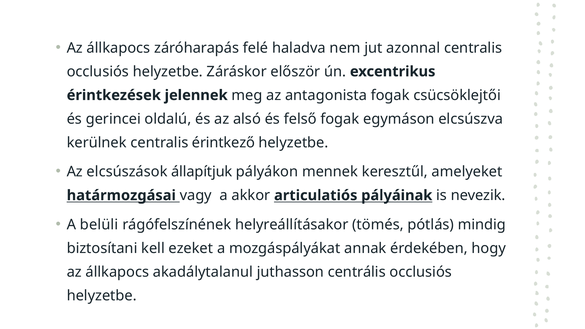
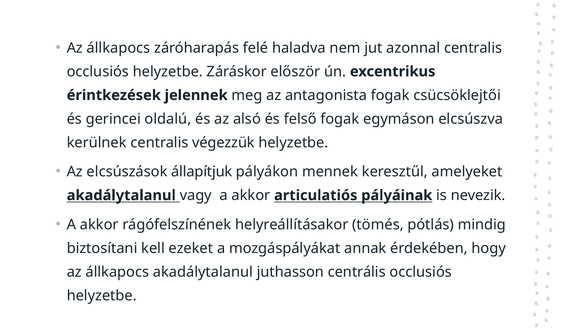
érintkező: érintkező -> végezzük (223, 143)
határmozgásai: határmozgásai -> akadálytalanul (121, 195)
belüli: belüli -> akkor (99, 225)
